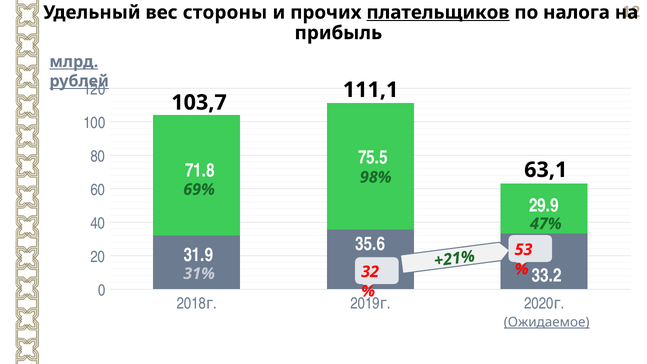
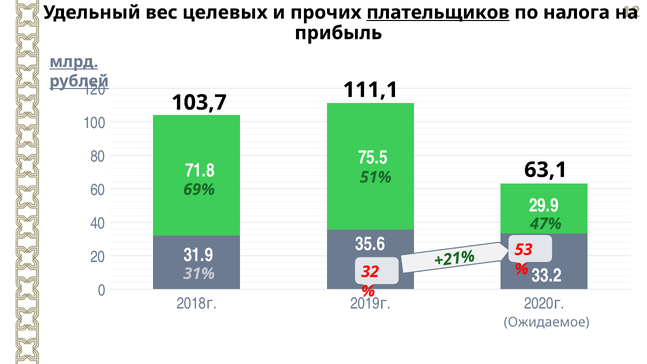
стороны: стороны -> целевых (225, 13)
98%: 98% -> 51% (376, 177)
Ожидаемое underline: present -> none (547, 322)
